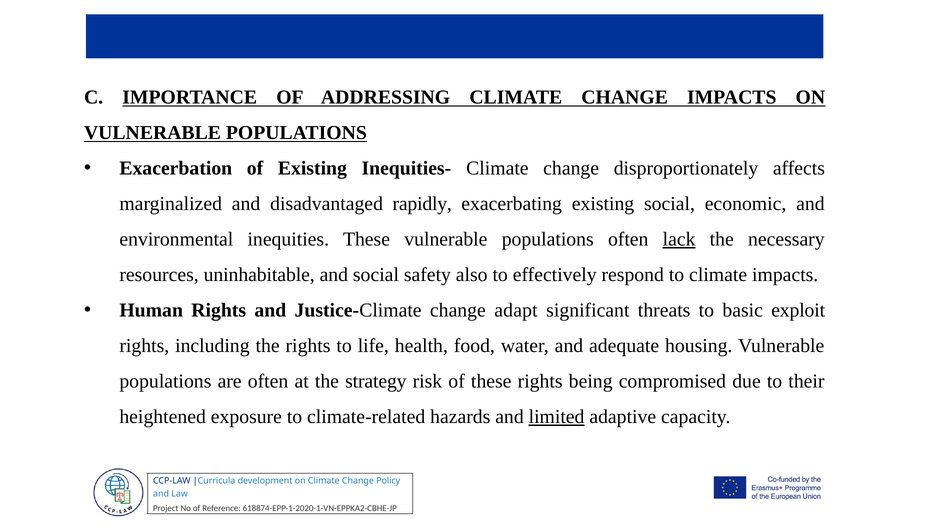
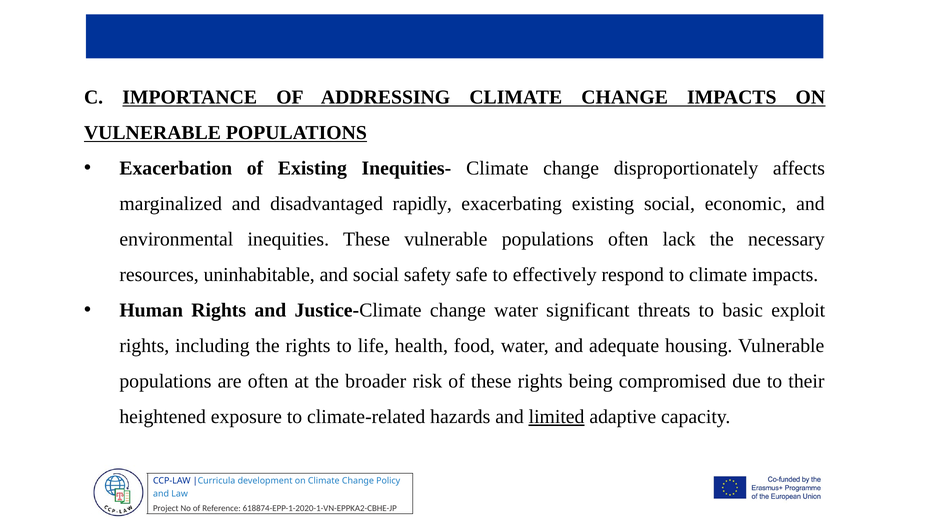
lack underline: present -> none (679, 239)
also: also -> safe (472, 275)
change adapt: adapt -> water (516, 310)
strategy: strategy -> broader (376, 381)
